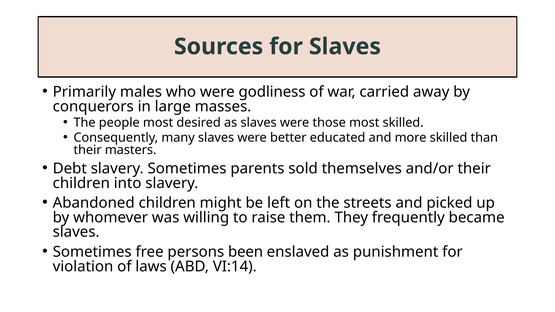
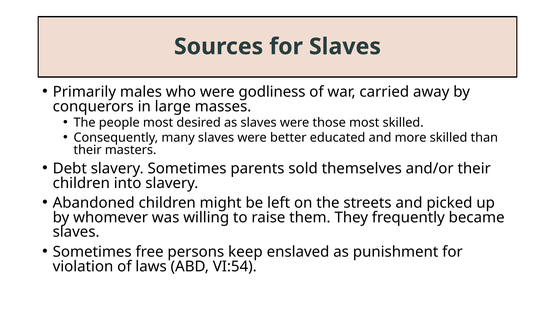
been: been -> keep (245, 252)
VI:14: VI:14 -> VI:54 (235, 267)
